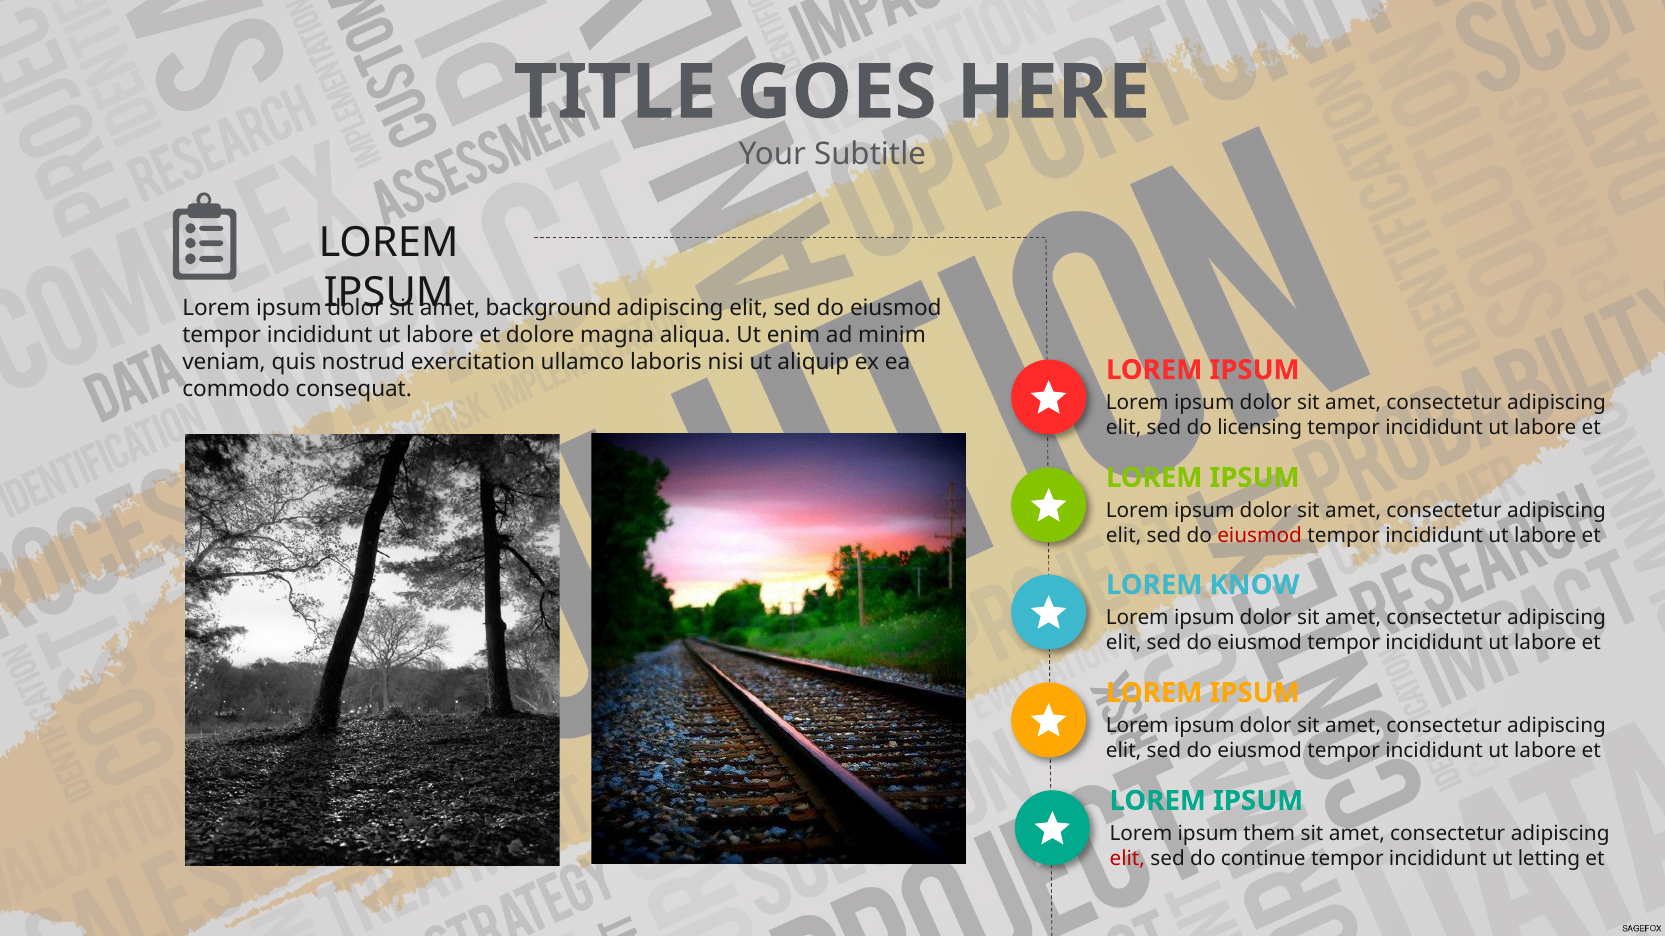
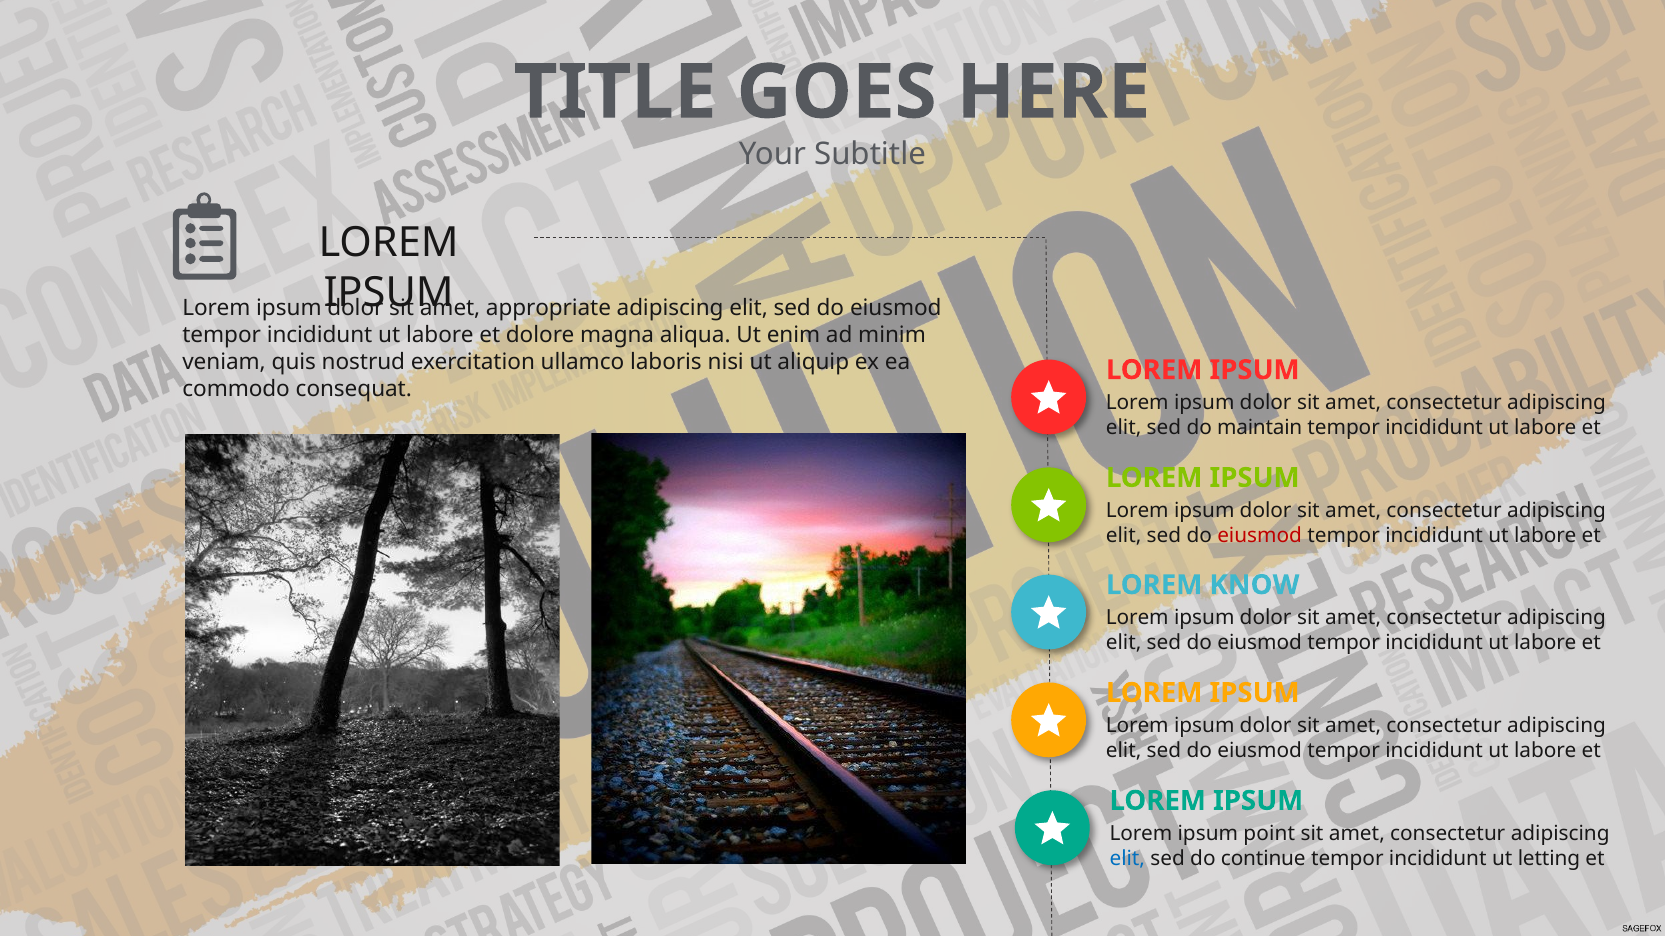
background: background -> appropriate (548, 308)
licensing: licensing -> maintain (1260, 428)
them: them -> point (1269, 834)
elit colour: red -> blue (1127, 859)
